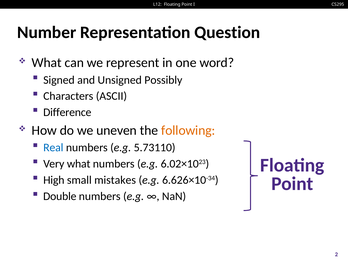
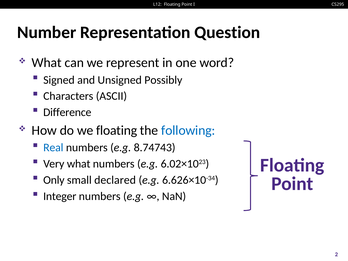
we uneven: uneven -> floating (117, 130)
following colour: orange -> blue (188, 130)
5.73110: 5.73110 -> 8.74743 (155, 148)
High: High -> Only (54, 180)
mistakes: mistakes -> declared (115, 180)
Double: Double -> Integer (60, 196)
